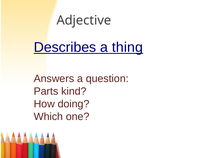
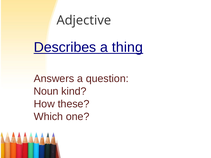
Parts: Parts -> Noun (46, 91)
doing: doing -> these (74, 104)
